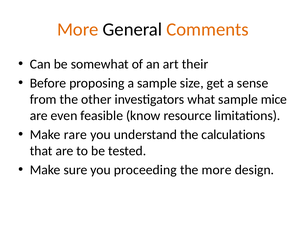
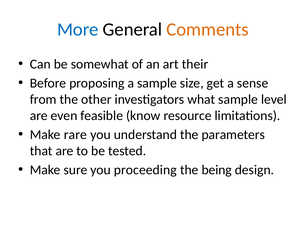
More colour: orange -> blue (78, 30)
mice: mice -> level (274, 100)
calculations: calculations -> parameters (233, 135)
the more: more -> being (217, 170)
